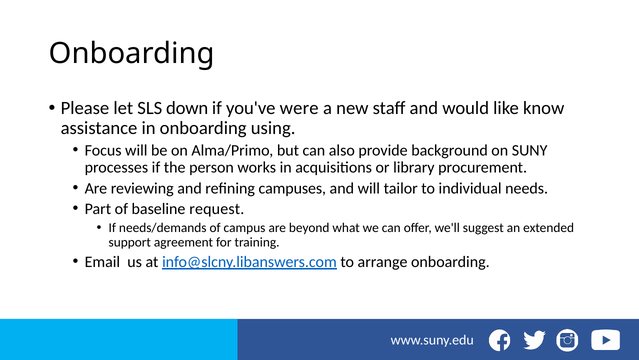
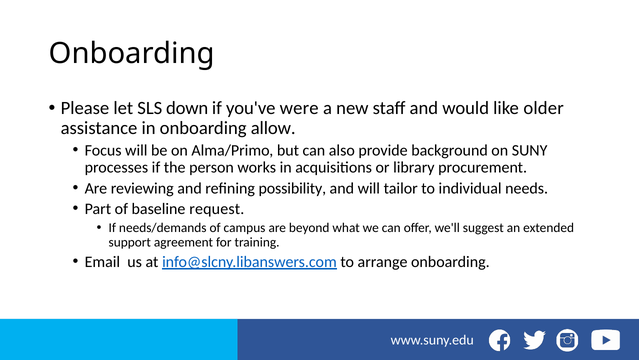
know: know -> older (544, 108)
using: using -> allow (273, 128)
campuses: campuses -> possibility (292, 188)
